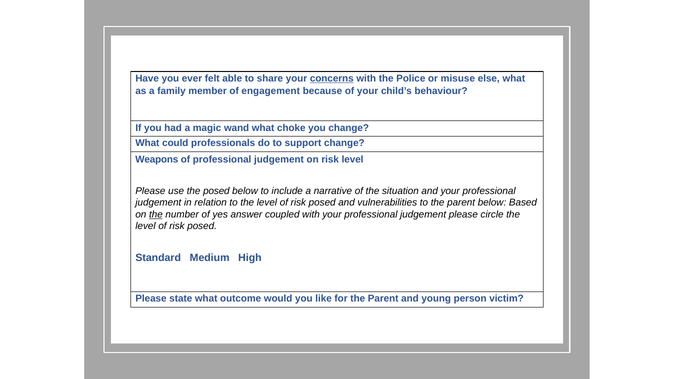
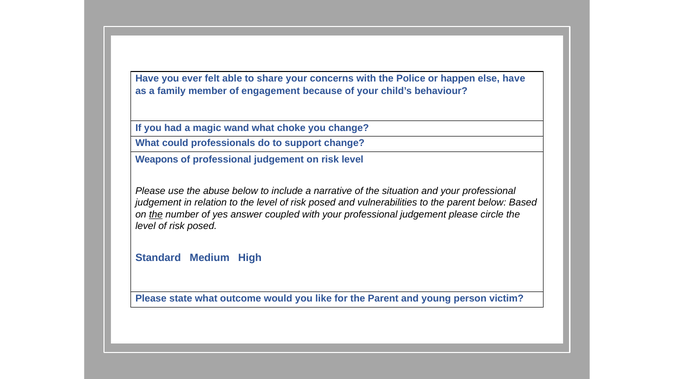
concerns underline: present -> none (332, 79)
misuse: misuse -> happen (458, 79)
else what: what -> have (514, 79)
the posed: posed -> abuse (216, 191)
